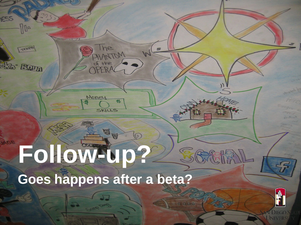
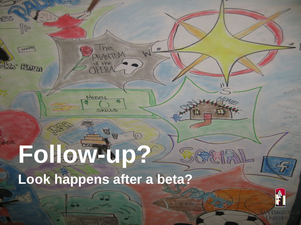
Goes: Goes -> Look (34, 180)
